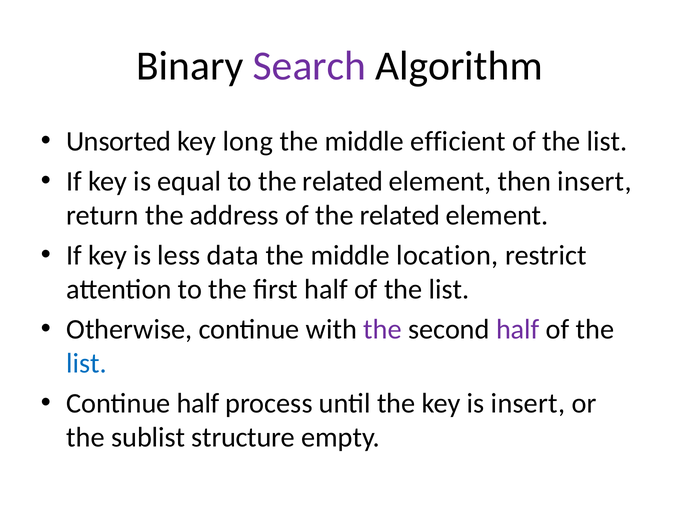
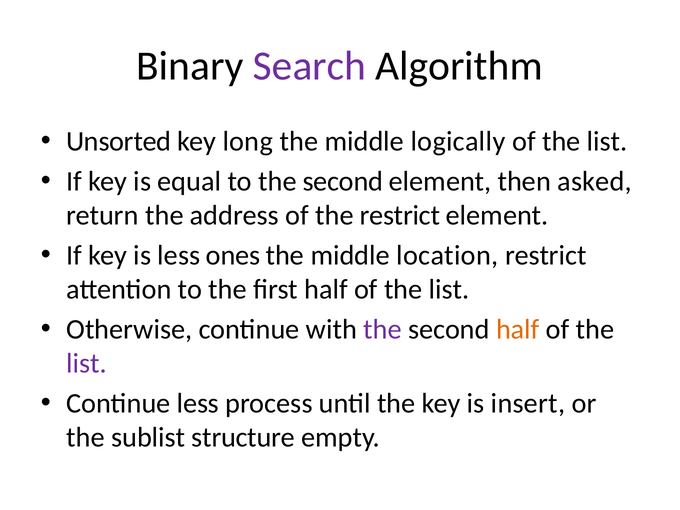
efficient: efficient -> logically (458, 141)
to the related: related -> second (343, 181)
then insert: insert -> asked (595, 181)
of the related: related -> restrict (400, 215)
data: data -> ones (233, 255)
half colour: purple -> orange (518, 330)
list colour: blue -> purple (87, 364)
Continue half: half -> less (198, 404)
